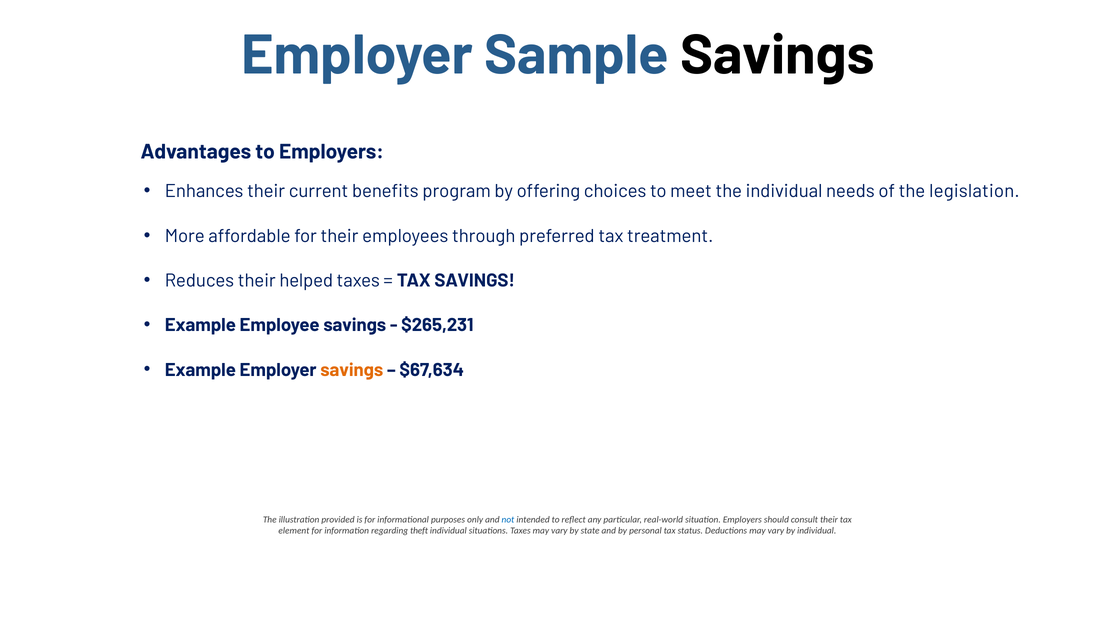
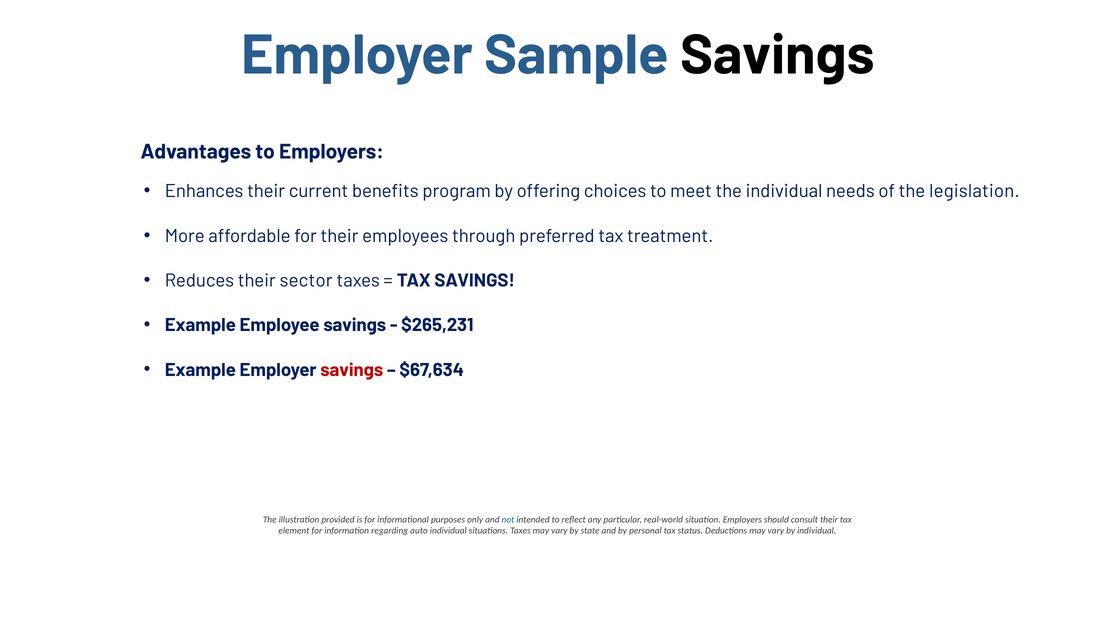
helped: helped -> sector (306, 280)
savings colour: orange -> red (352, 370)
theft: theft -> auto (419, 530)
